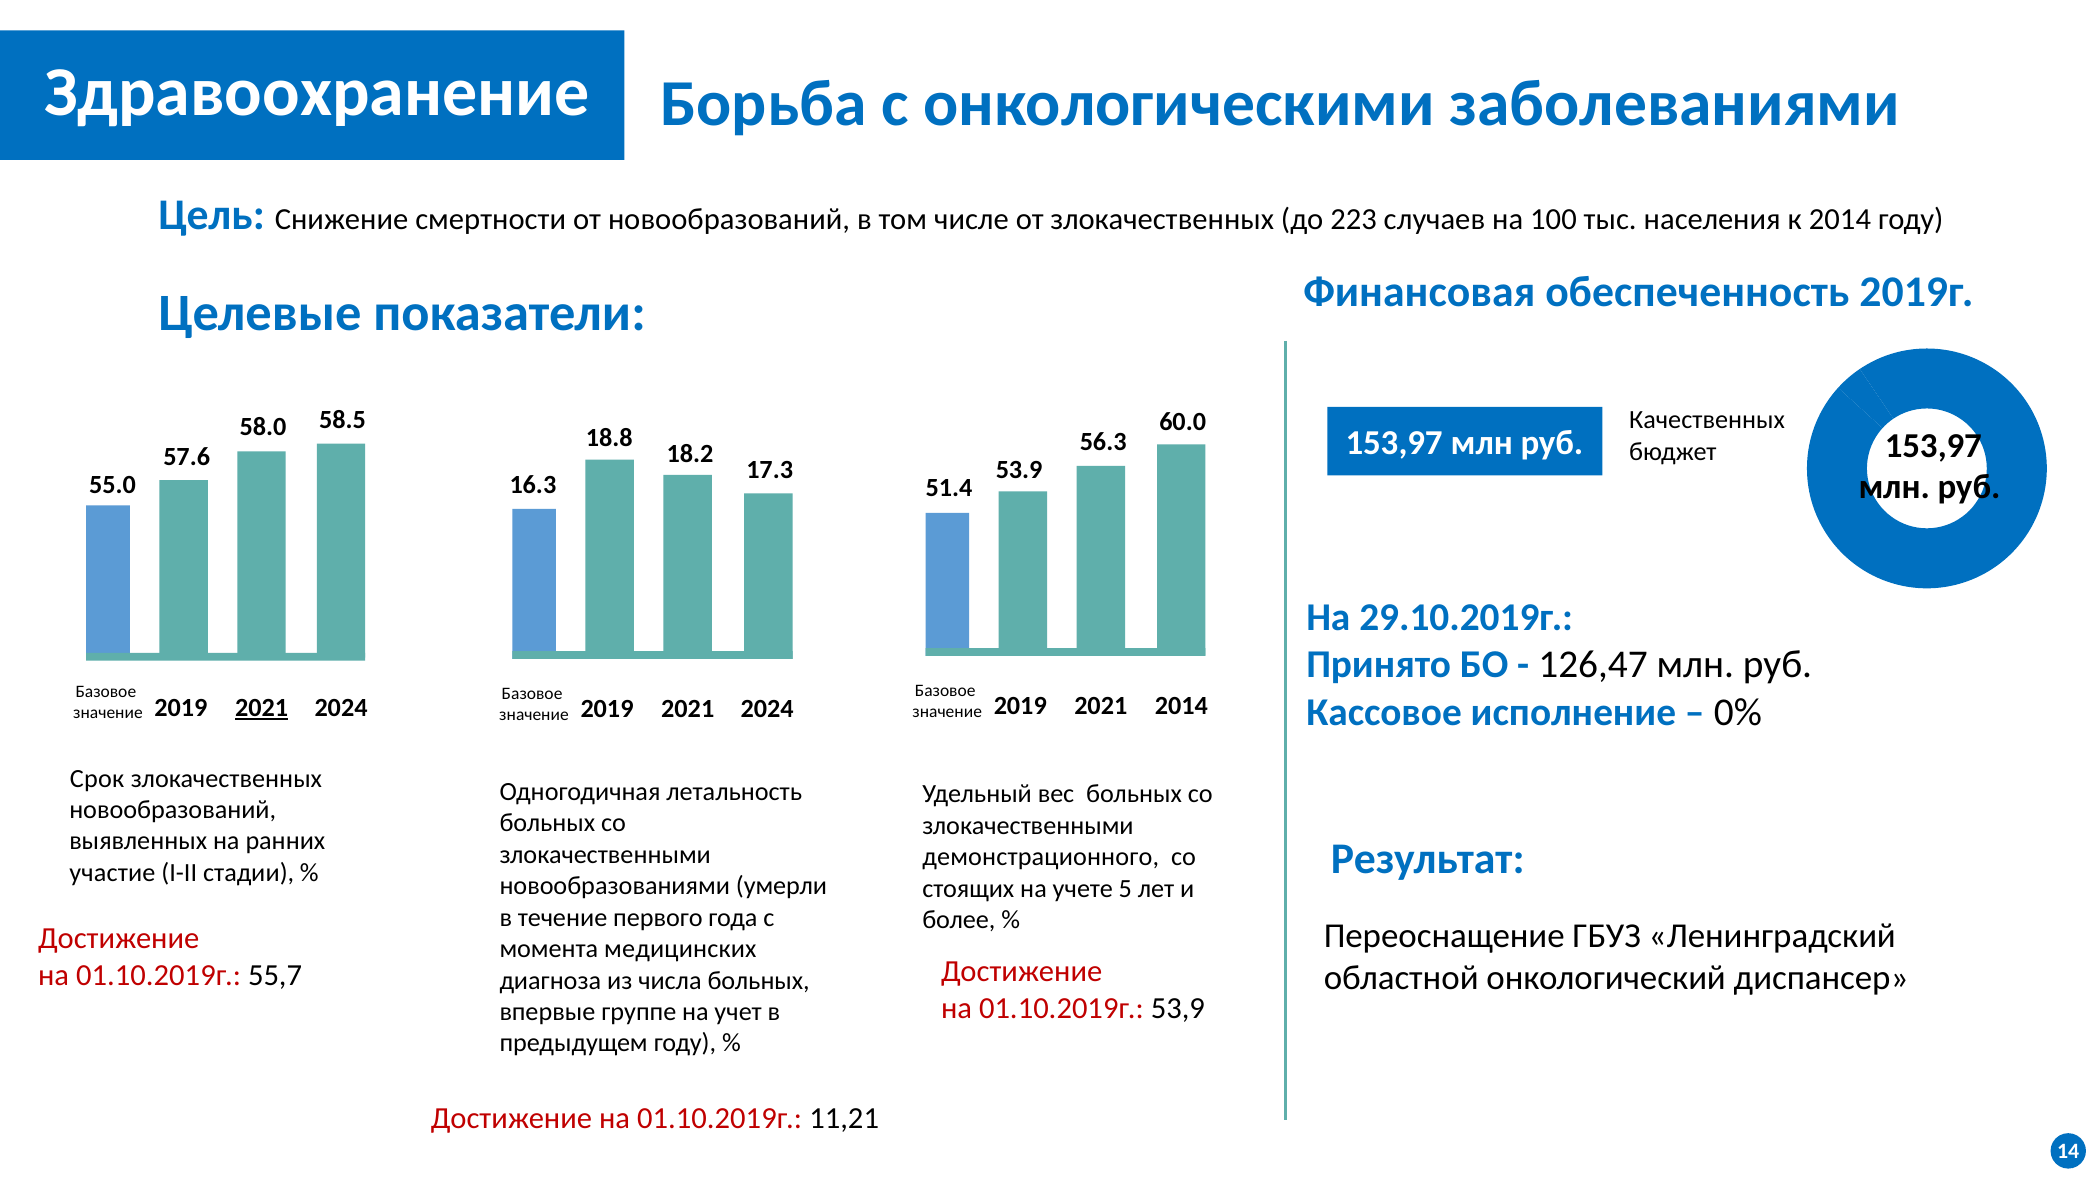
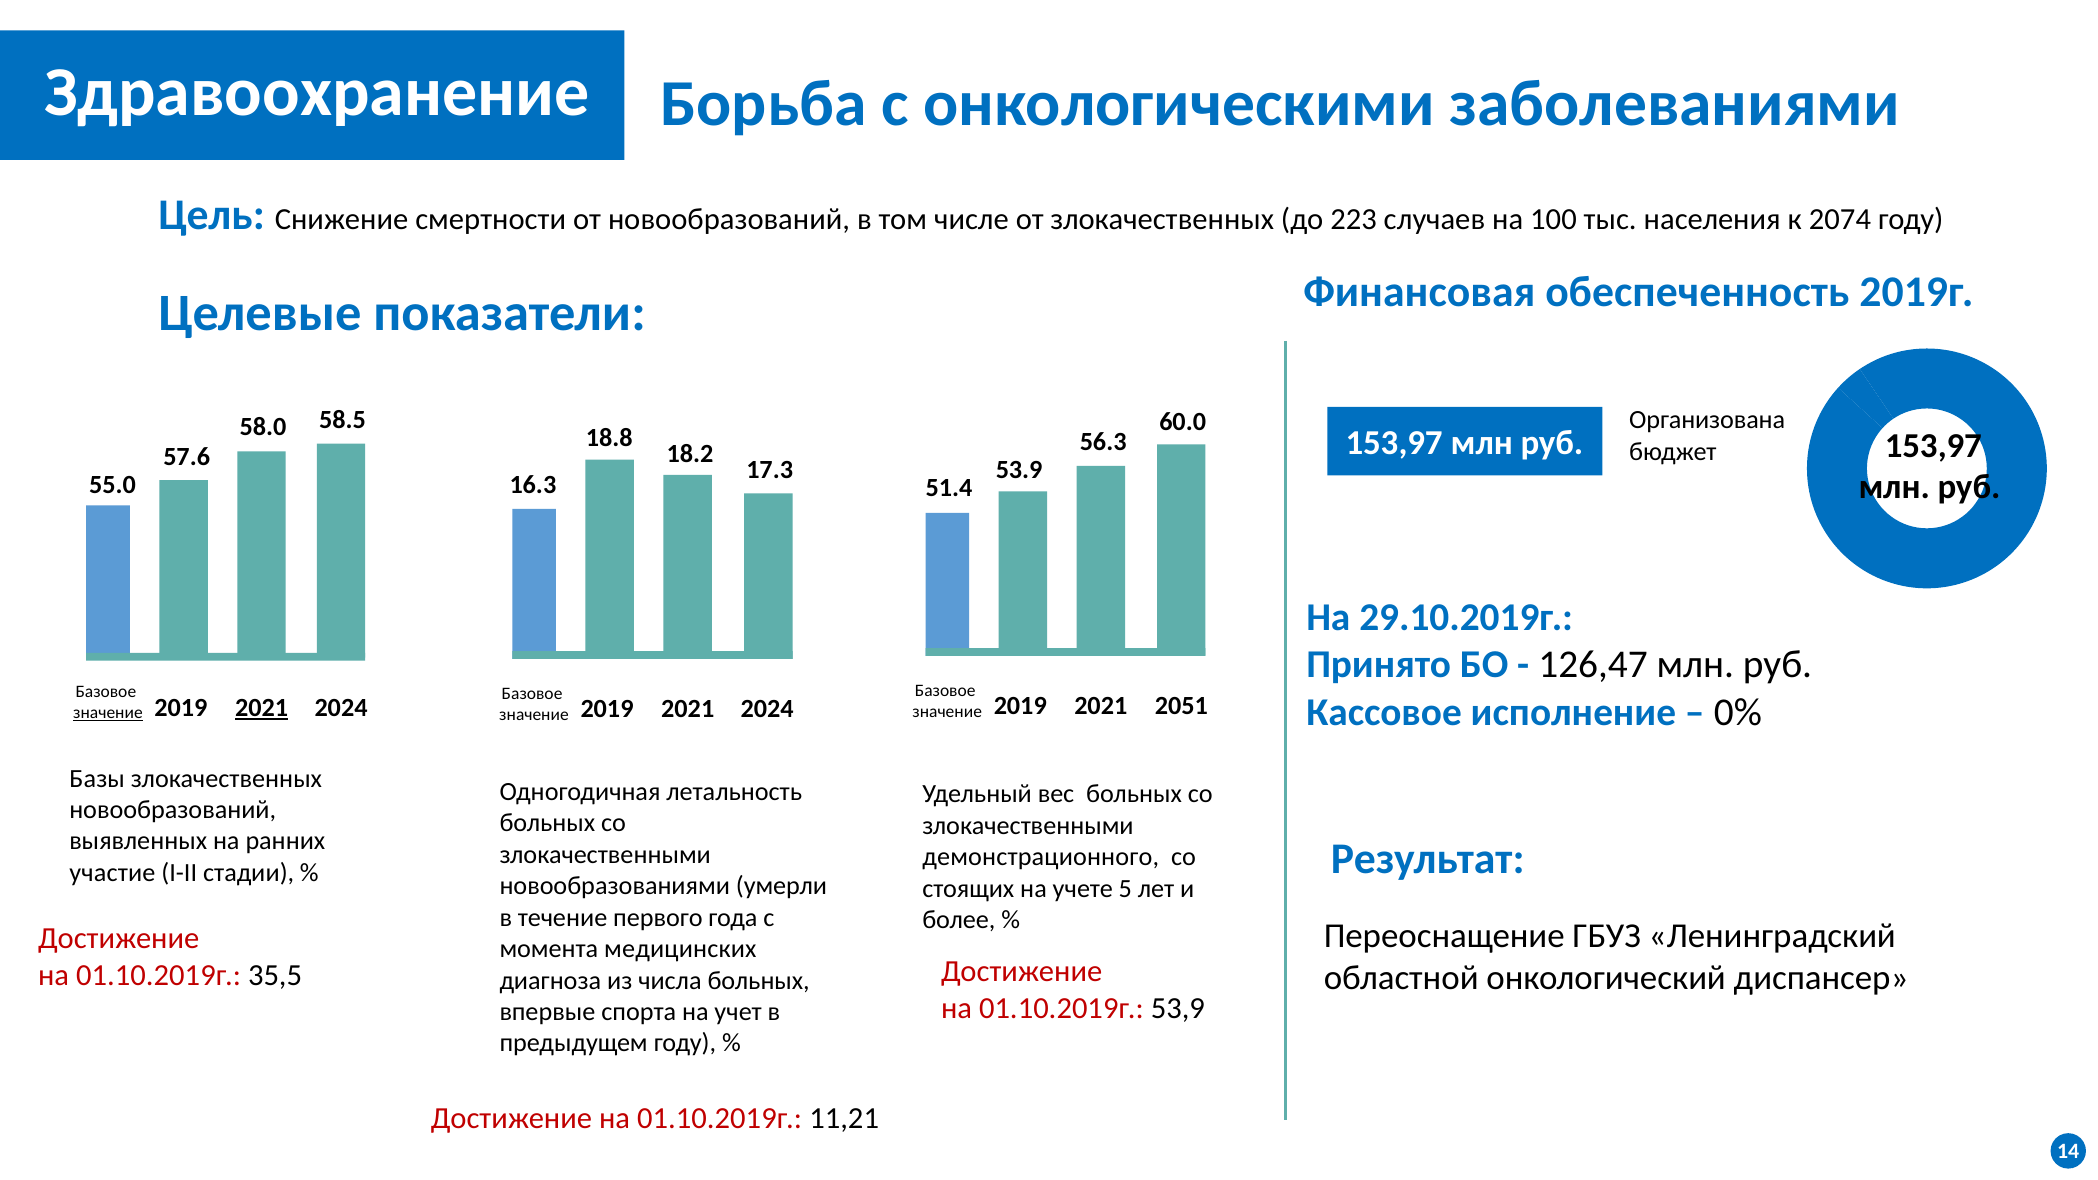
к 2014: 2014 -> 2074 (1840, 219)
Качественных: Качественных -> Организована (1707, 420)
2014: 2014 -> 2051 (1181, 706)
значение underline: none -> present (108, 713)
Срок: Срок -> Базы (97, 778)
55,7: 55,7 -> 35,5 (275, 975)
группе: группе -> спорта (639, 1012)
